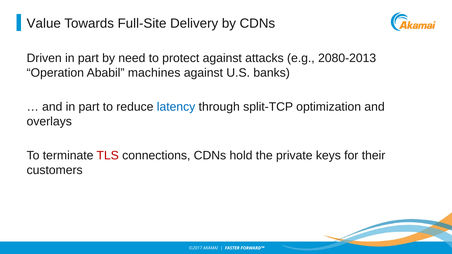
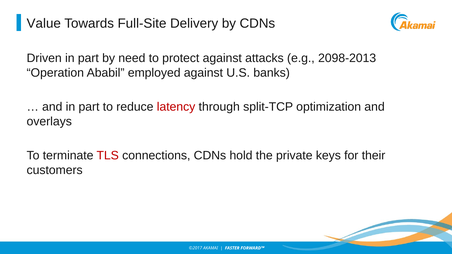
2080-2013: 2080-2013 -> 2098-2013 (347, 58)
machines: machines -> employed (154, 73)
latency colour: blue -> red (176, 107)
